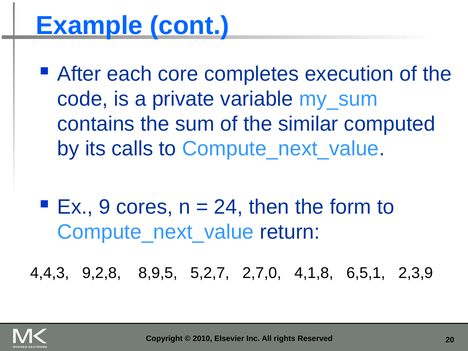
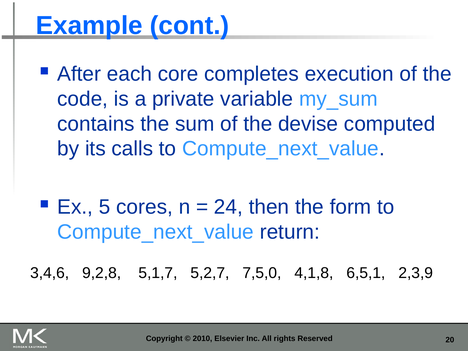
similar: similar -> devise (308, 124)
9: 9 -> 5 (105, 207)
4,4,3: 4,4,3 -> 3,4,6 (50, 273)
8,9,5: 8,9,5 -> 5,1,7 (158, 273)
2,7,0: 2,7,0 -> 7,5,0 (262, 273)
